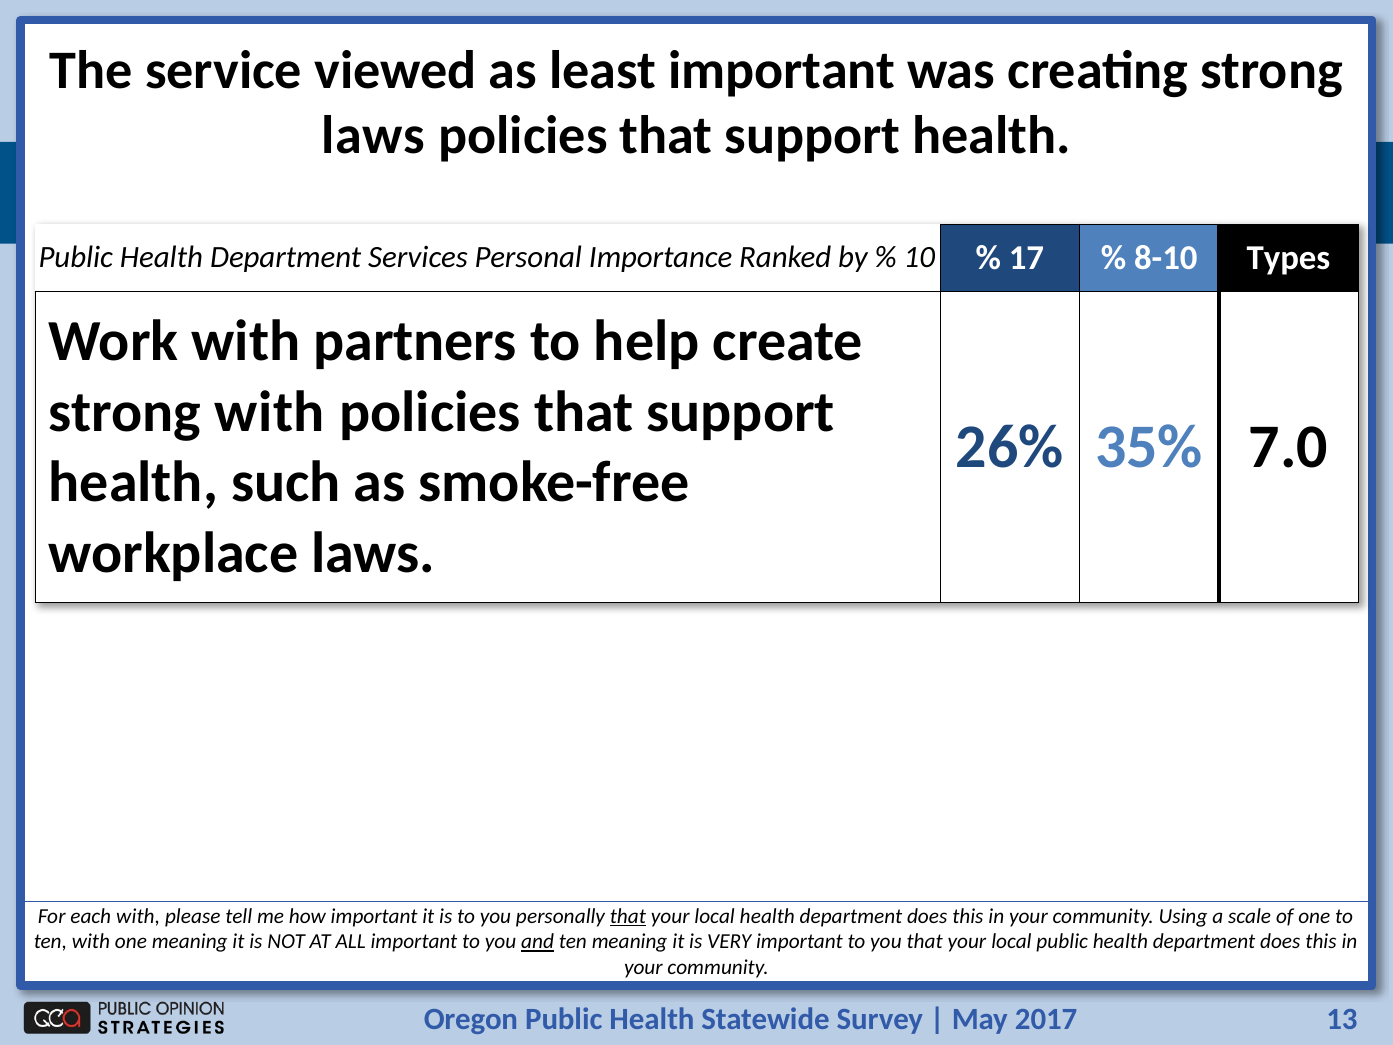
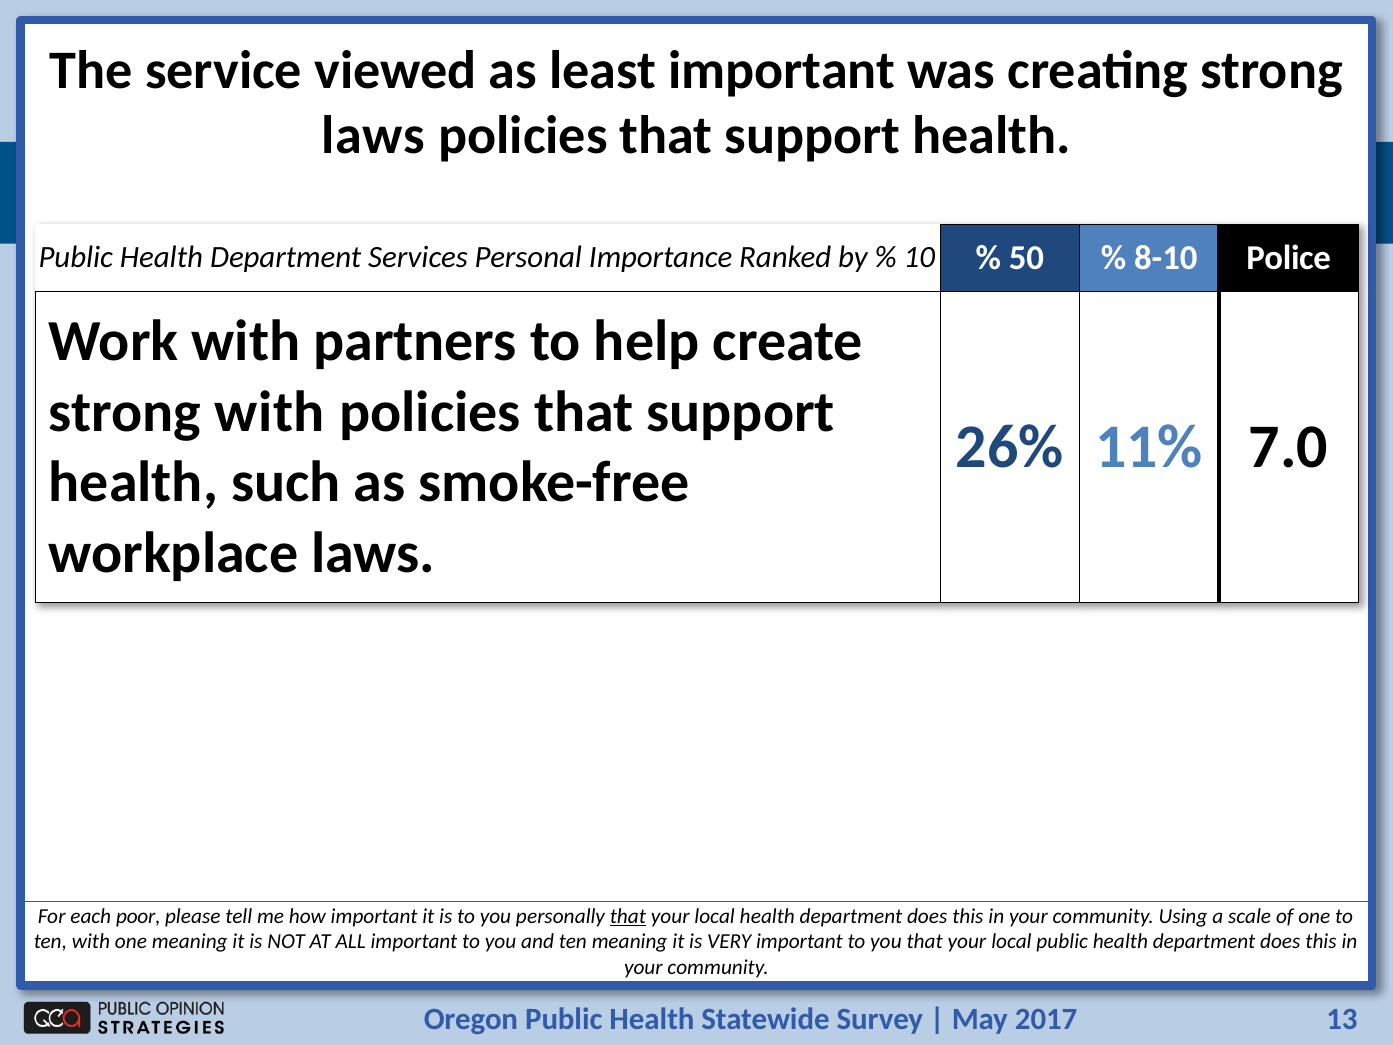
17: 17 -> 50 (1026, 258)
Types: Types -> Police (1289, 258)
35%: 35% -> 11% (1149, 447)
each with: with -> poor (138, 916)
and underline: present -> none (538, 942)
